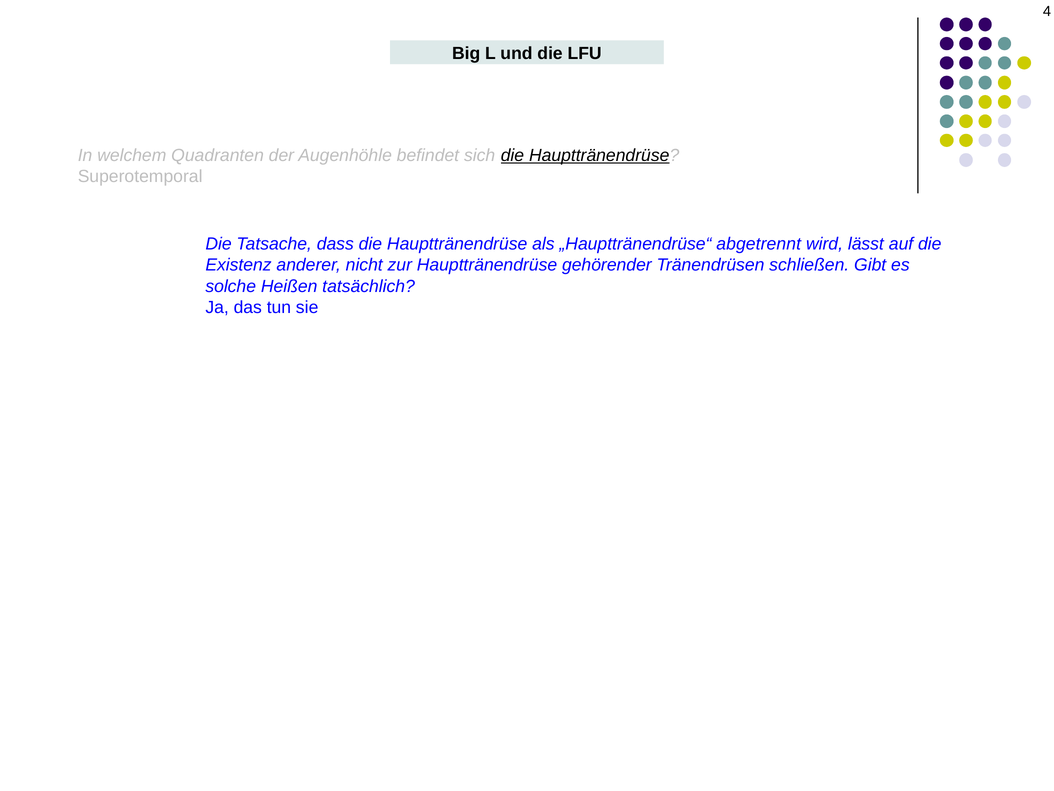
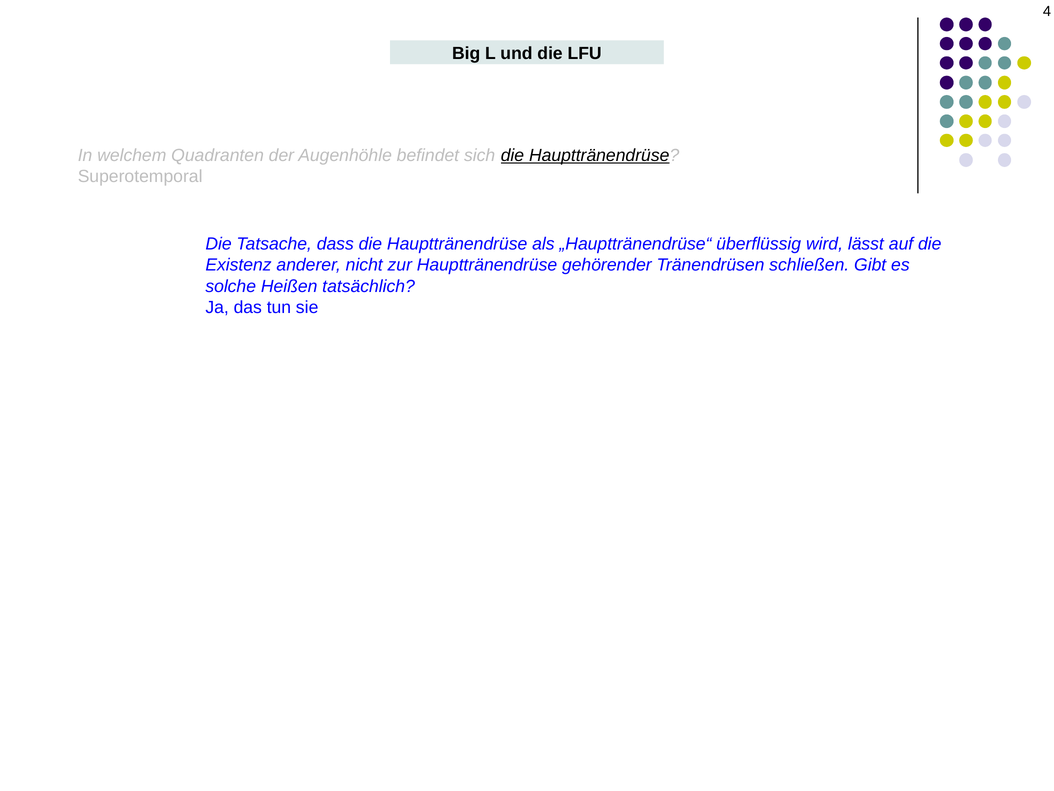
abgetrennt: abgetrennt -> überflüssig (759, 244)
